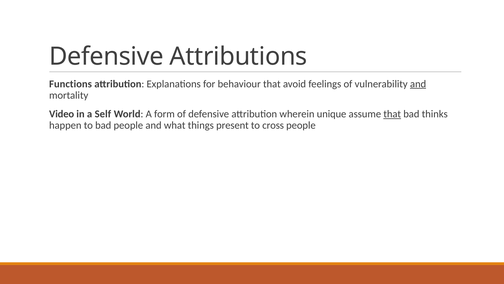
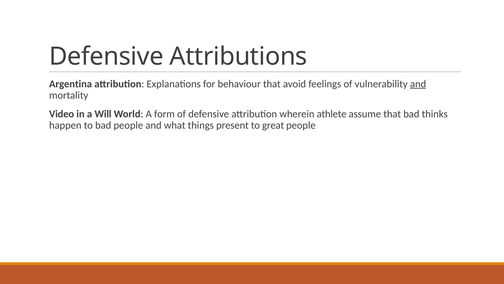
Functions: Functions -> Argentina (71, 84)
Self: Self -> Will (103, 114)
unique: unique -> athlete (332, 114)
that underline: present -> none (392, 114)
cross: cross -> great (273, 125)
